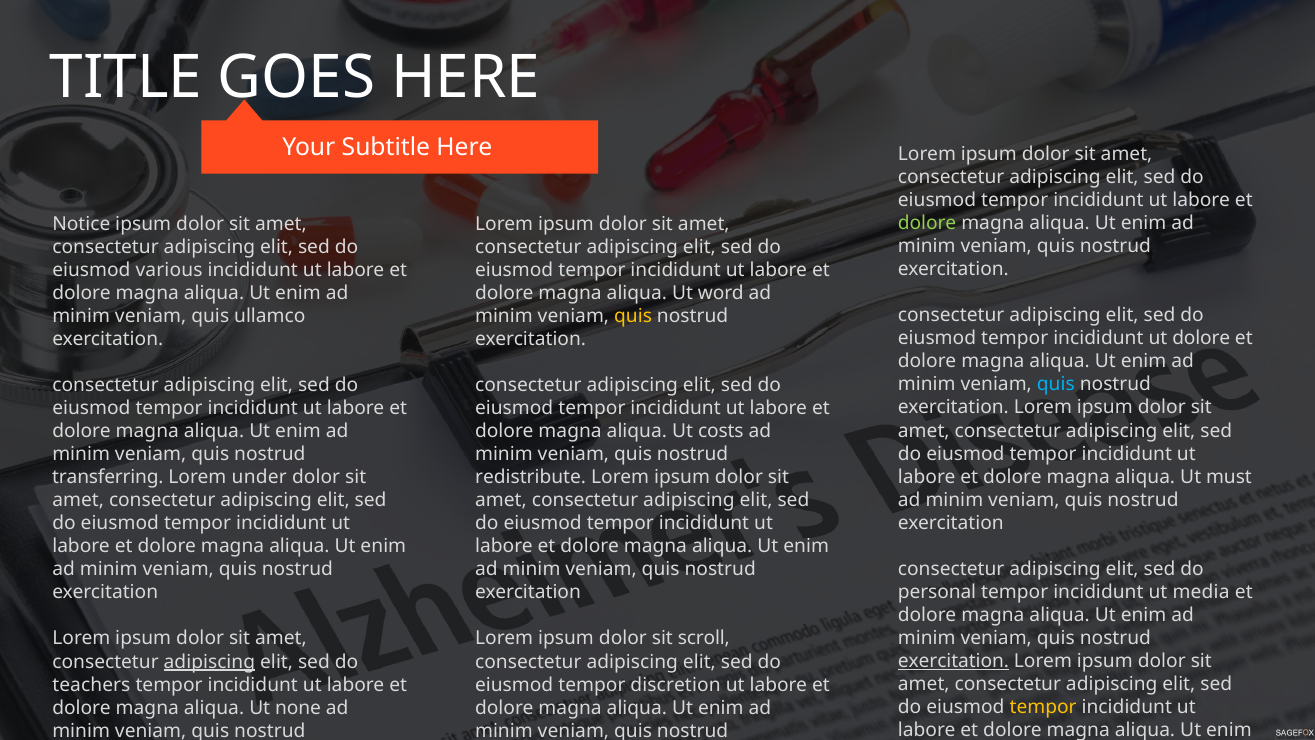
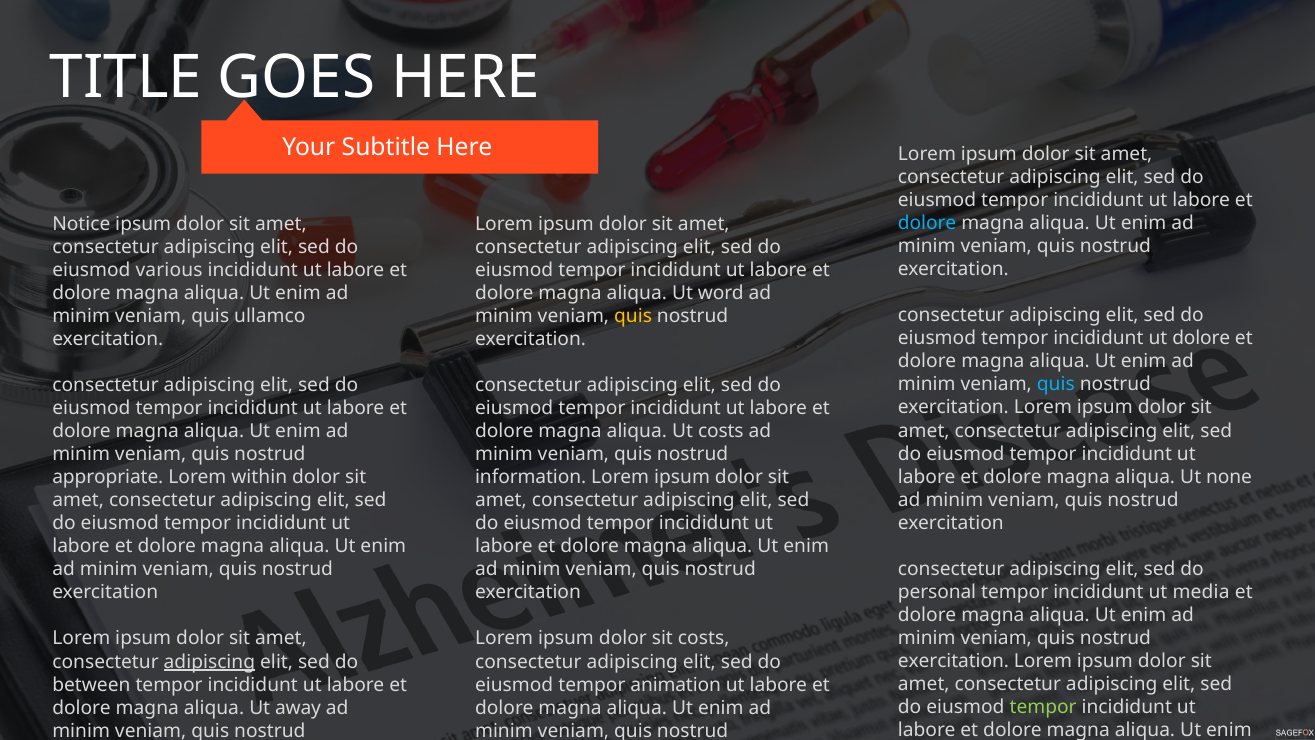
dolore colour: light green -> light blue (927, 223)
must: must -> none (1229, 477)
transferring: transferring -> appropriate (108, 477)
under: under -> within (259, 477)
redistribute: redistribute -> information (531, 477)
sit scroll: scroll -> costs (704, 638)
exercitation underline: present -> none (953, 661)
teachers: teachers -> between (91, 684)
discretion: discretion -> animation (676, 684)
tempor colour: yellow -> light green (1043, 707)
none: none -> away (298, 707)
